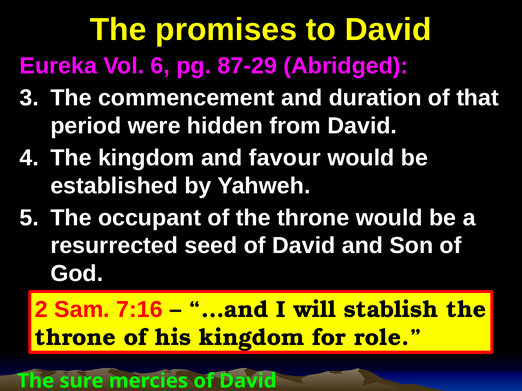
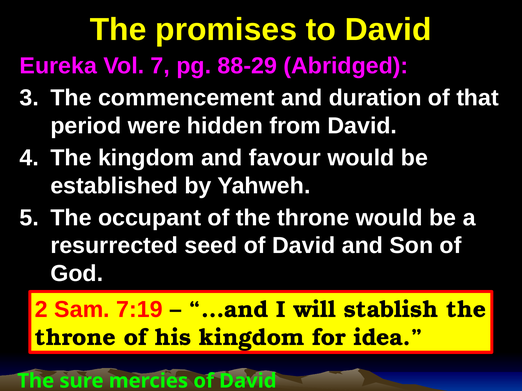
6: 6 -> 7 (160, 66)
87-29: 87-29 -> 88-29 (247, 66)
7:16: 7:16 -> 7:19 (139, 310)
role: role -> idea (388, 338)
